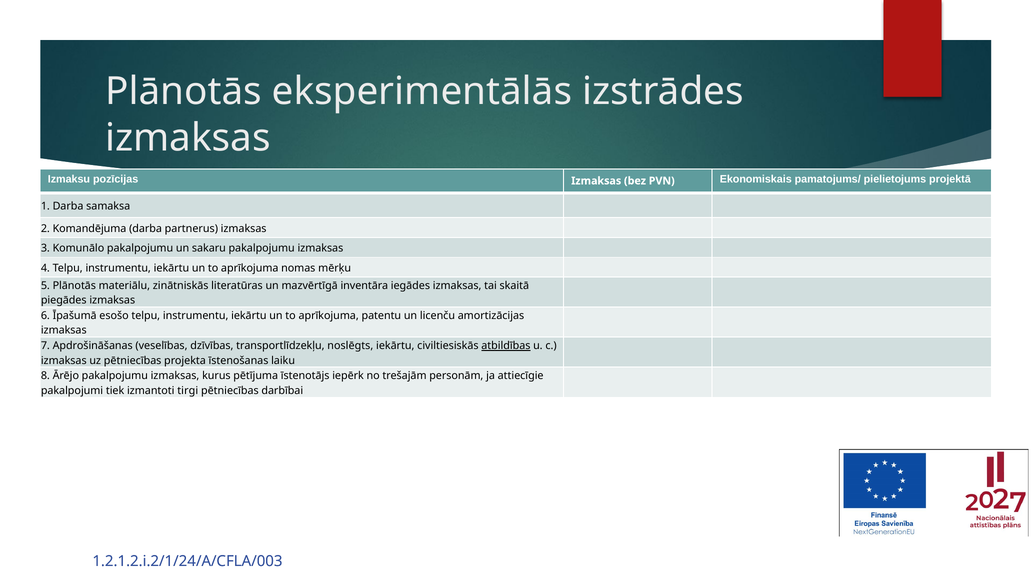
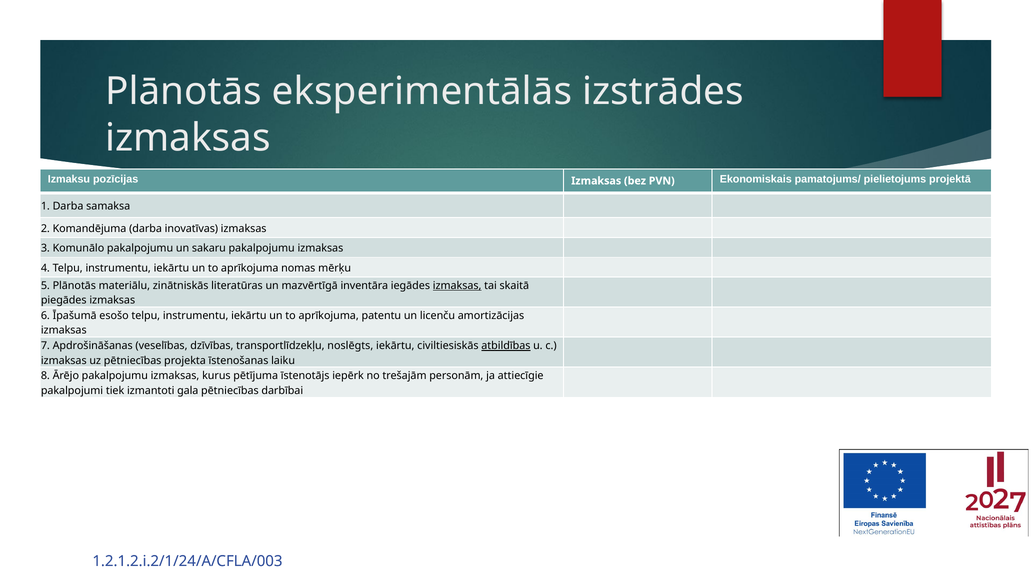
partnerus: partnerus -> inovatīvas (191, 228)
izmaksas underline: none -> present (457, 286)
tirgi: tirgi -> gala (188, 390)
